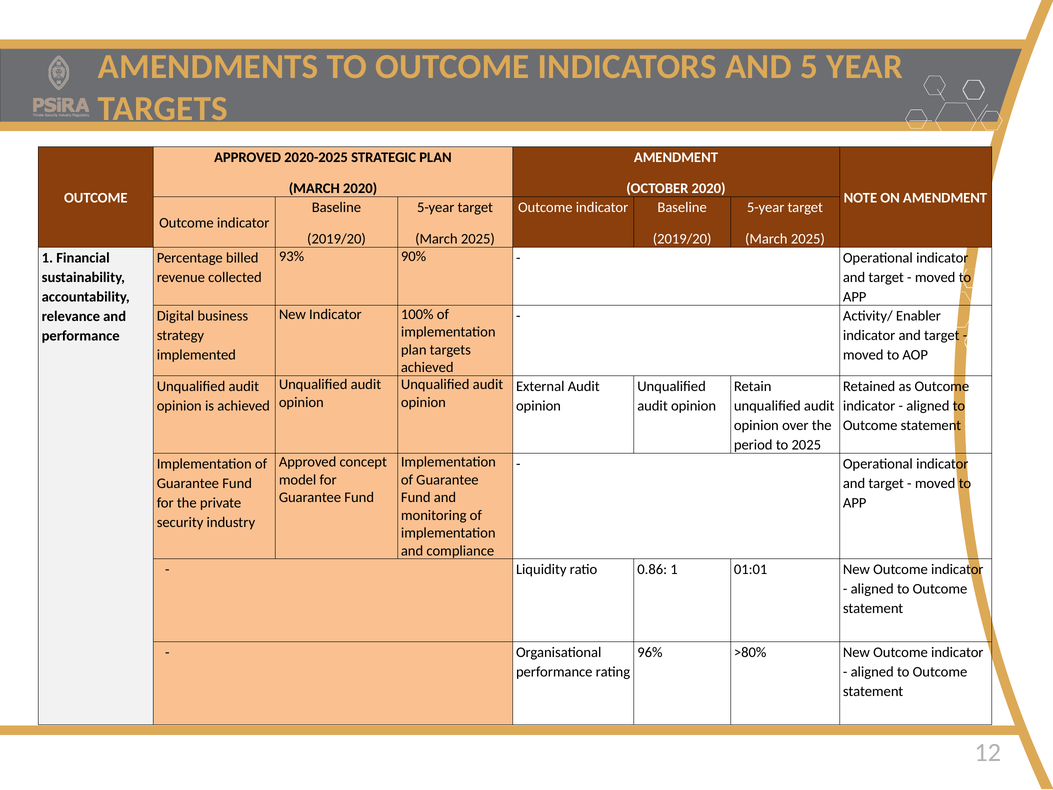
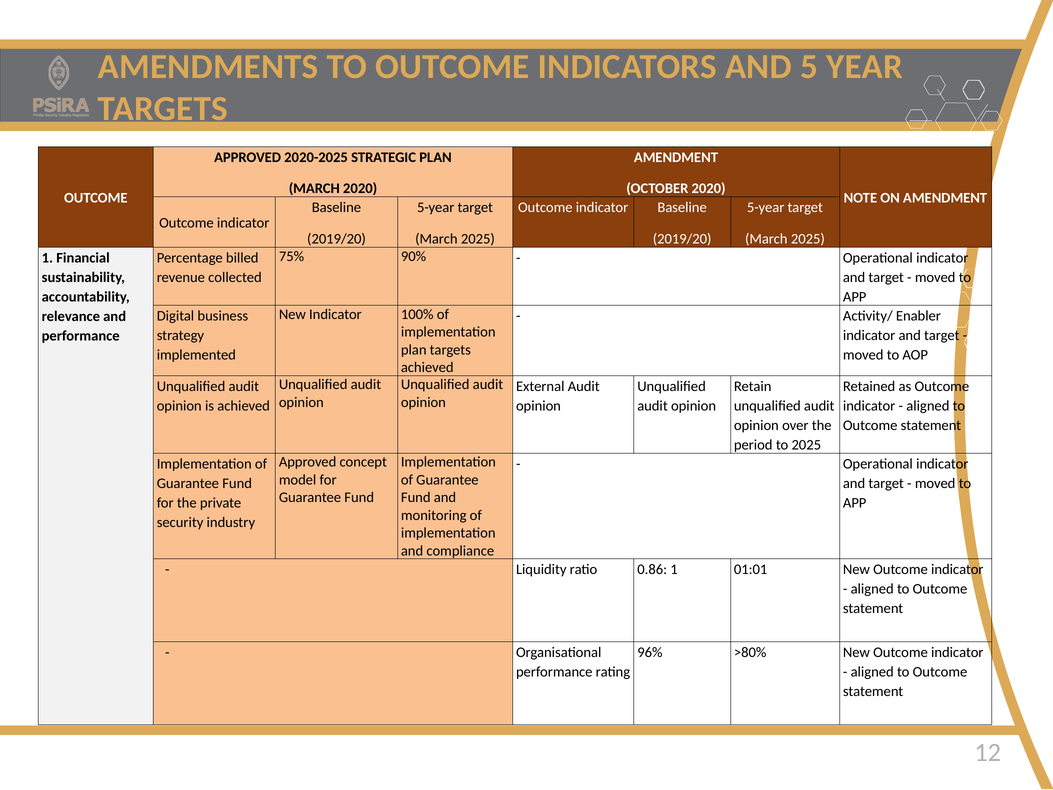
93%: 93% -> 75% (291, 256)
